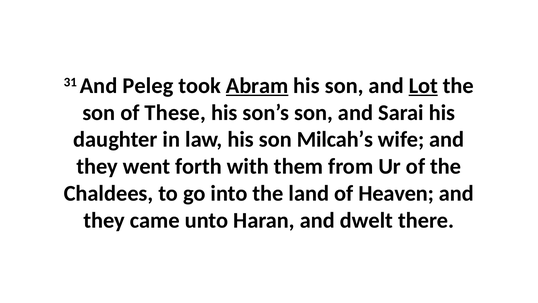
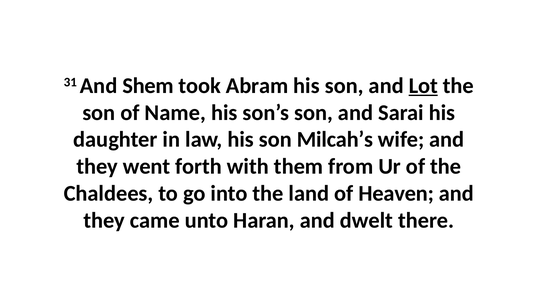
Peleg: Peleg -> Shem (148, 86)
Abram underline: present -> none (257, 86)
These: These -> Name (175, 113)
